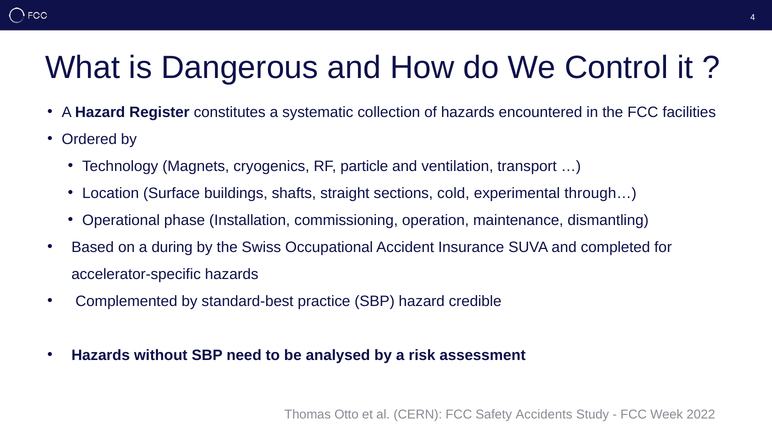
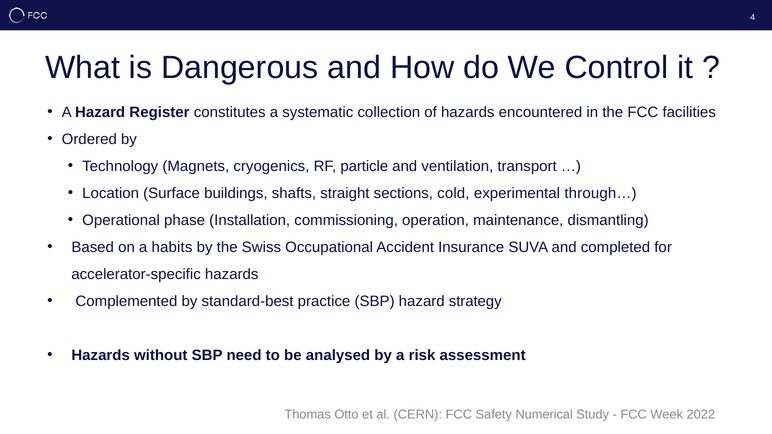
during: during -> habits (172, 247)
credible: credible -> strategy (475, 302)
Accidents: Accidents -> Numerical (544, 415)
